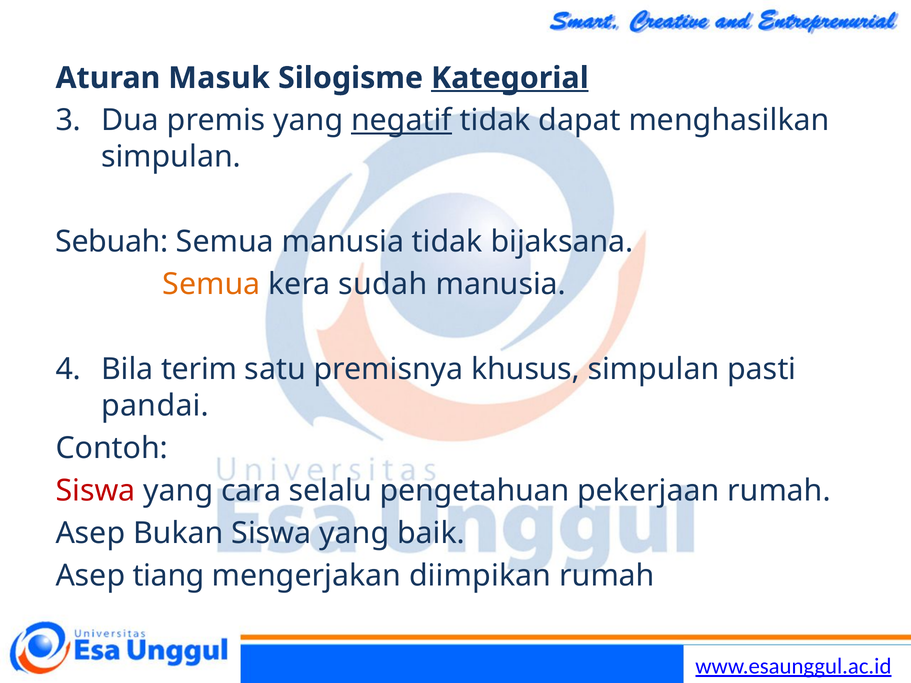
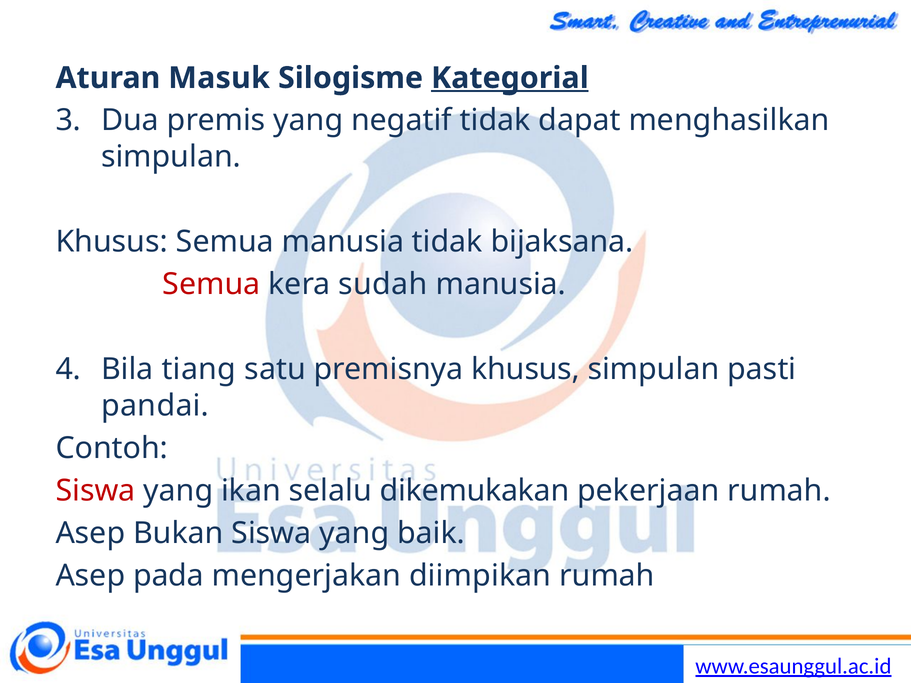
negatif underline: present -> none (402, 120)
Sebuah: Sebuah -> Khusus (112, 242)
Semua colour: orange -> red (211, 284)
terim: terim -> tiang (199, 369)
cara: cara -> ikan (251, 491)
pengetahuan: pengetahuan -> dikemukakan (475, 491)
tiang: tiang -> pada (169, 576)
